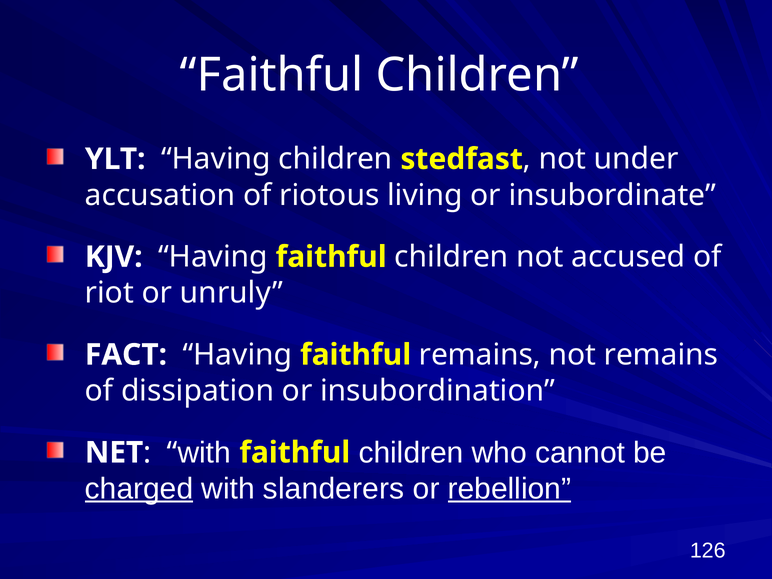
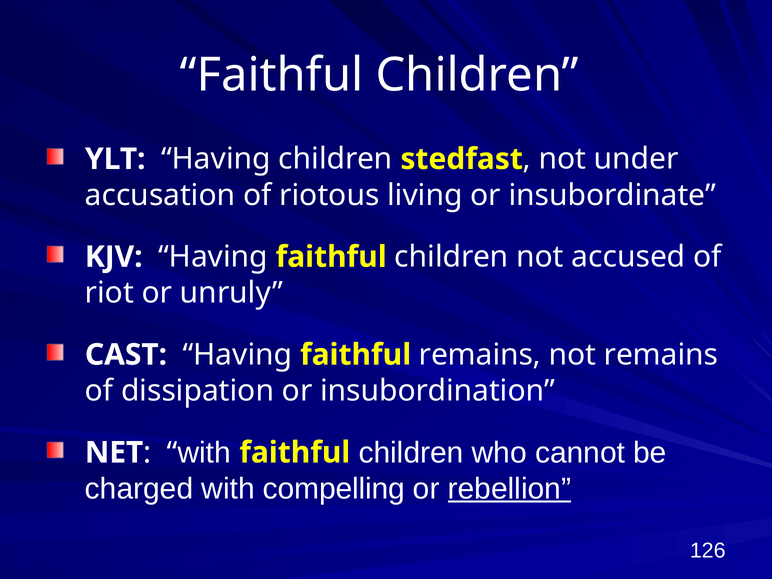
FACT: FACT -> CAST (126, 355)
charged underline: present -> none (139, 489)
slanderers: slanderers -> compelling (334, 489)
